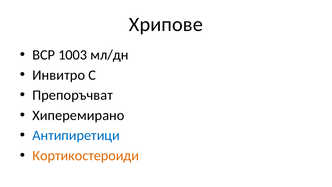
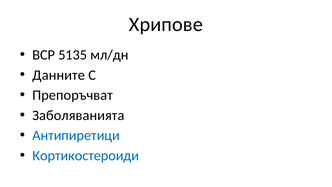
1003: 1003 -> 5135 (73, 55)
Инвитро: Инвитро -> Данните (59, 75)
Хиперемирано: Хиперемирано -> Заболяванията (78, 115)
Кортикостероиди colour: orange -> blue (86, 155)
